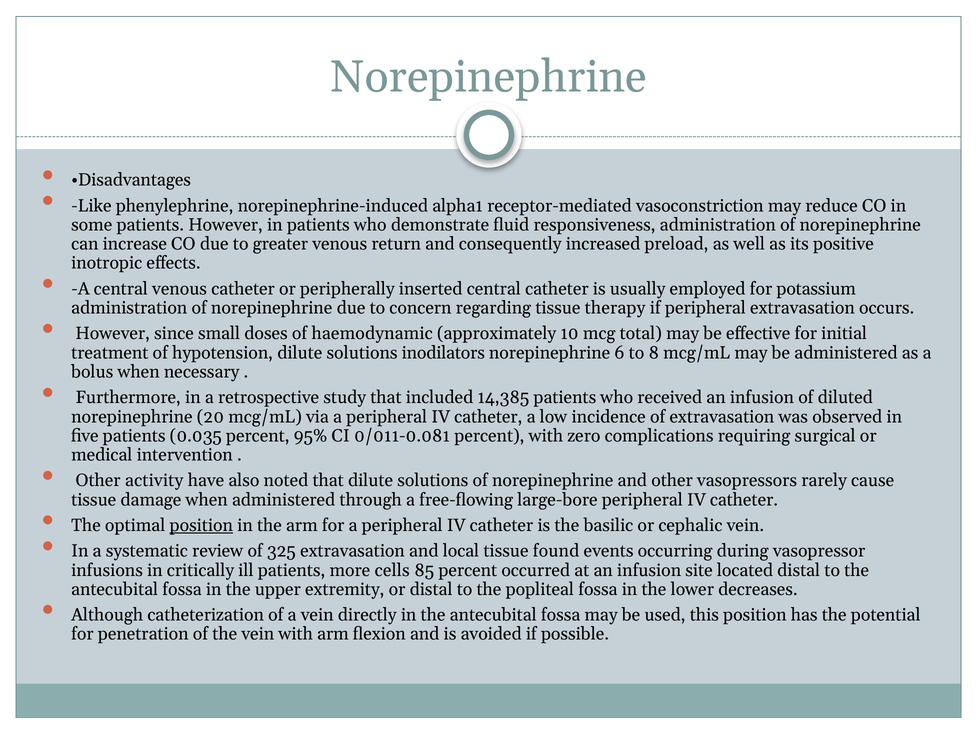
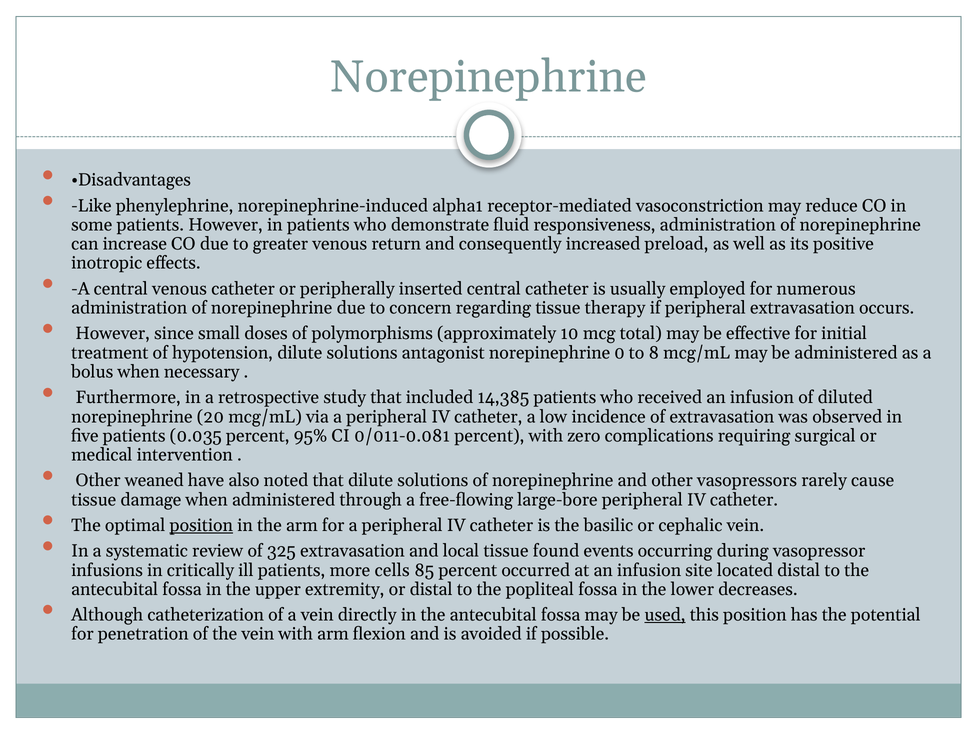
potassium: potassium -> numerous (816, 289)
haemodynamic: haemodynamic -> polymorphisms (372, 333)
inodilators: inodilators -> antagonist (443, 353)
6: 6 -> 0 (620, 353)
activity: activity -> weaned (154, 480)
used underline: none -> present (665, 615)
